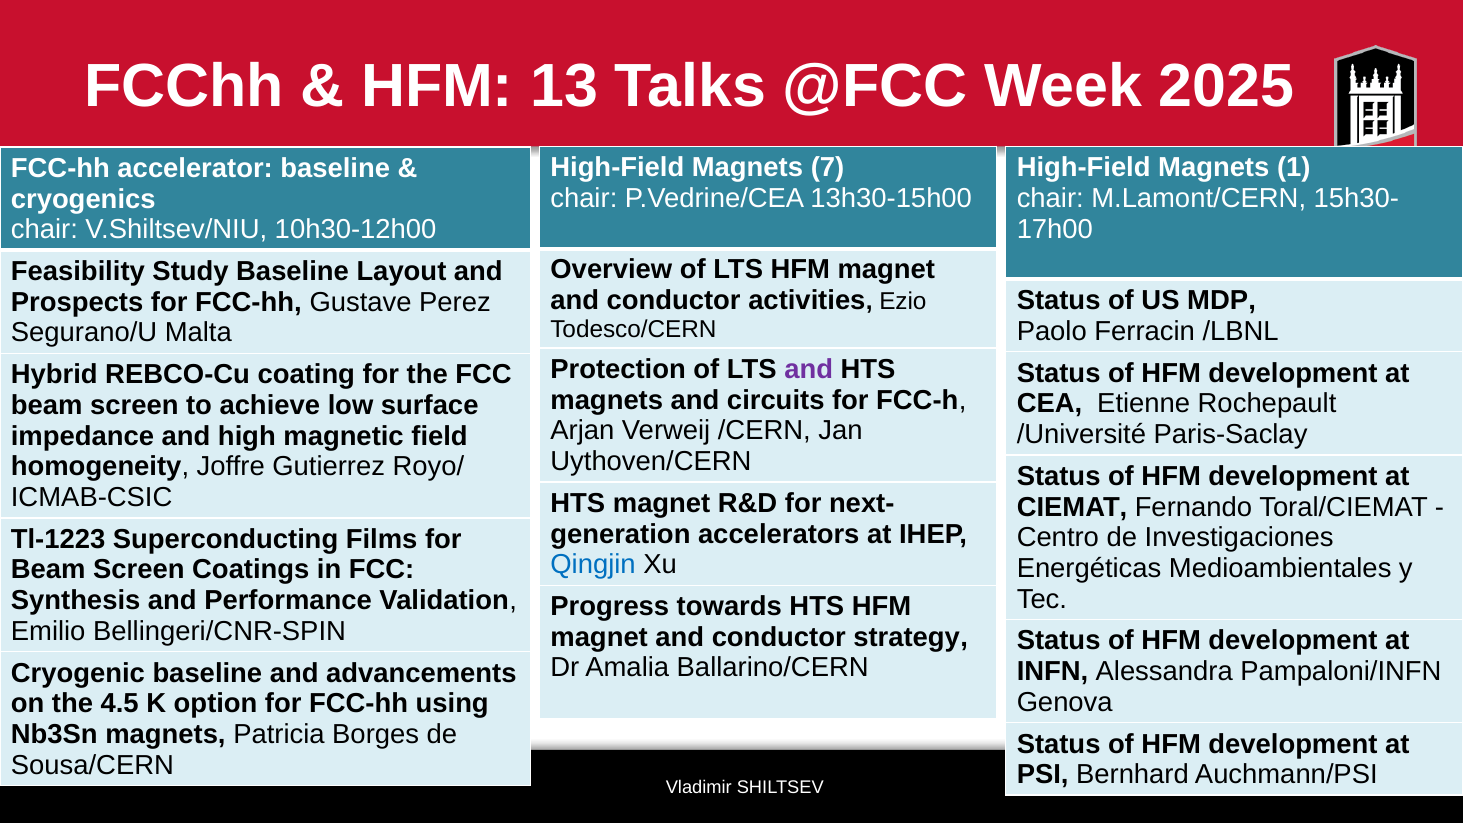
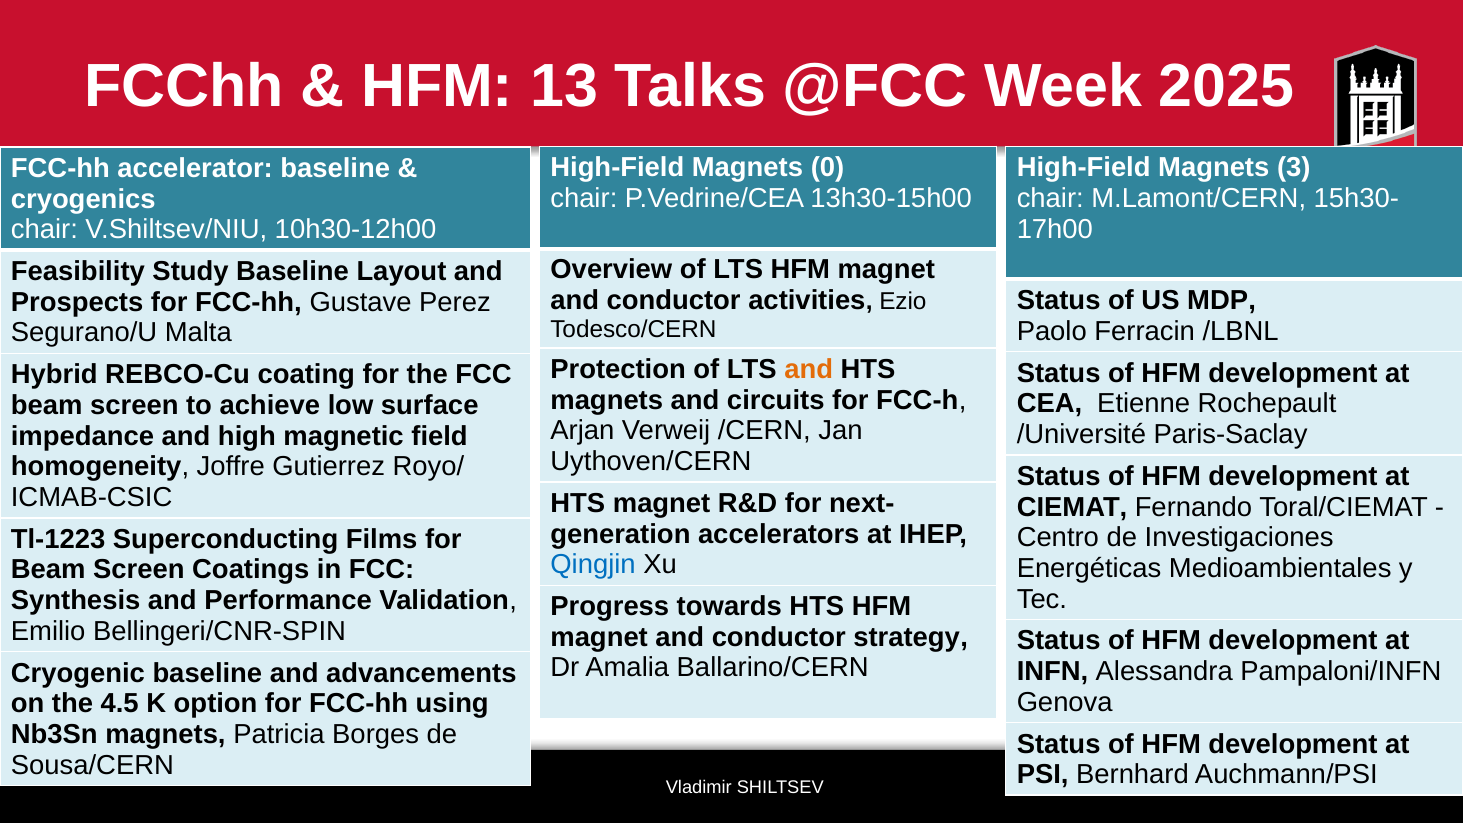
7: 7 -> 0 (828, 168)
1: 1 -> 3 (1294, 168)
and colour: purple -> orange (809, 369)
